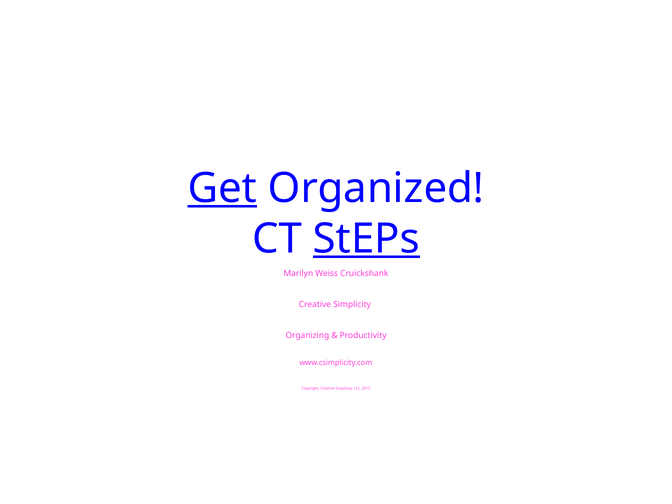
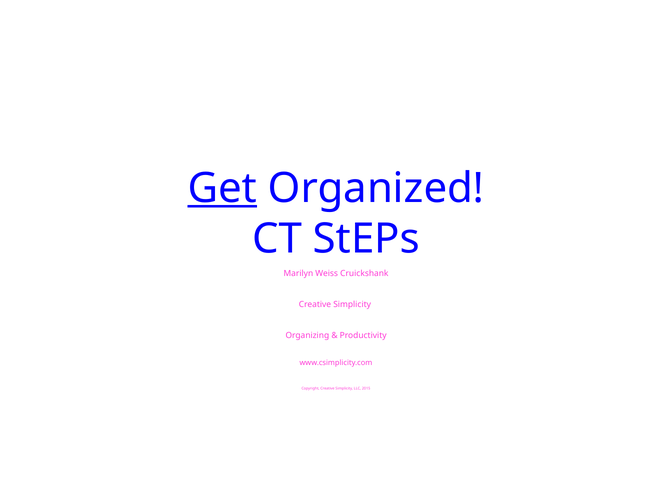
StEPs underline: present -> none (366, 239)
